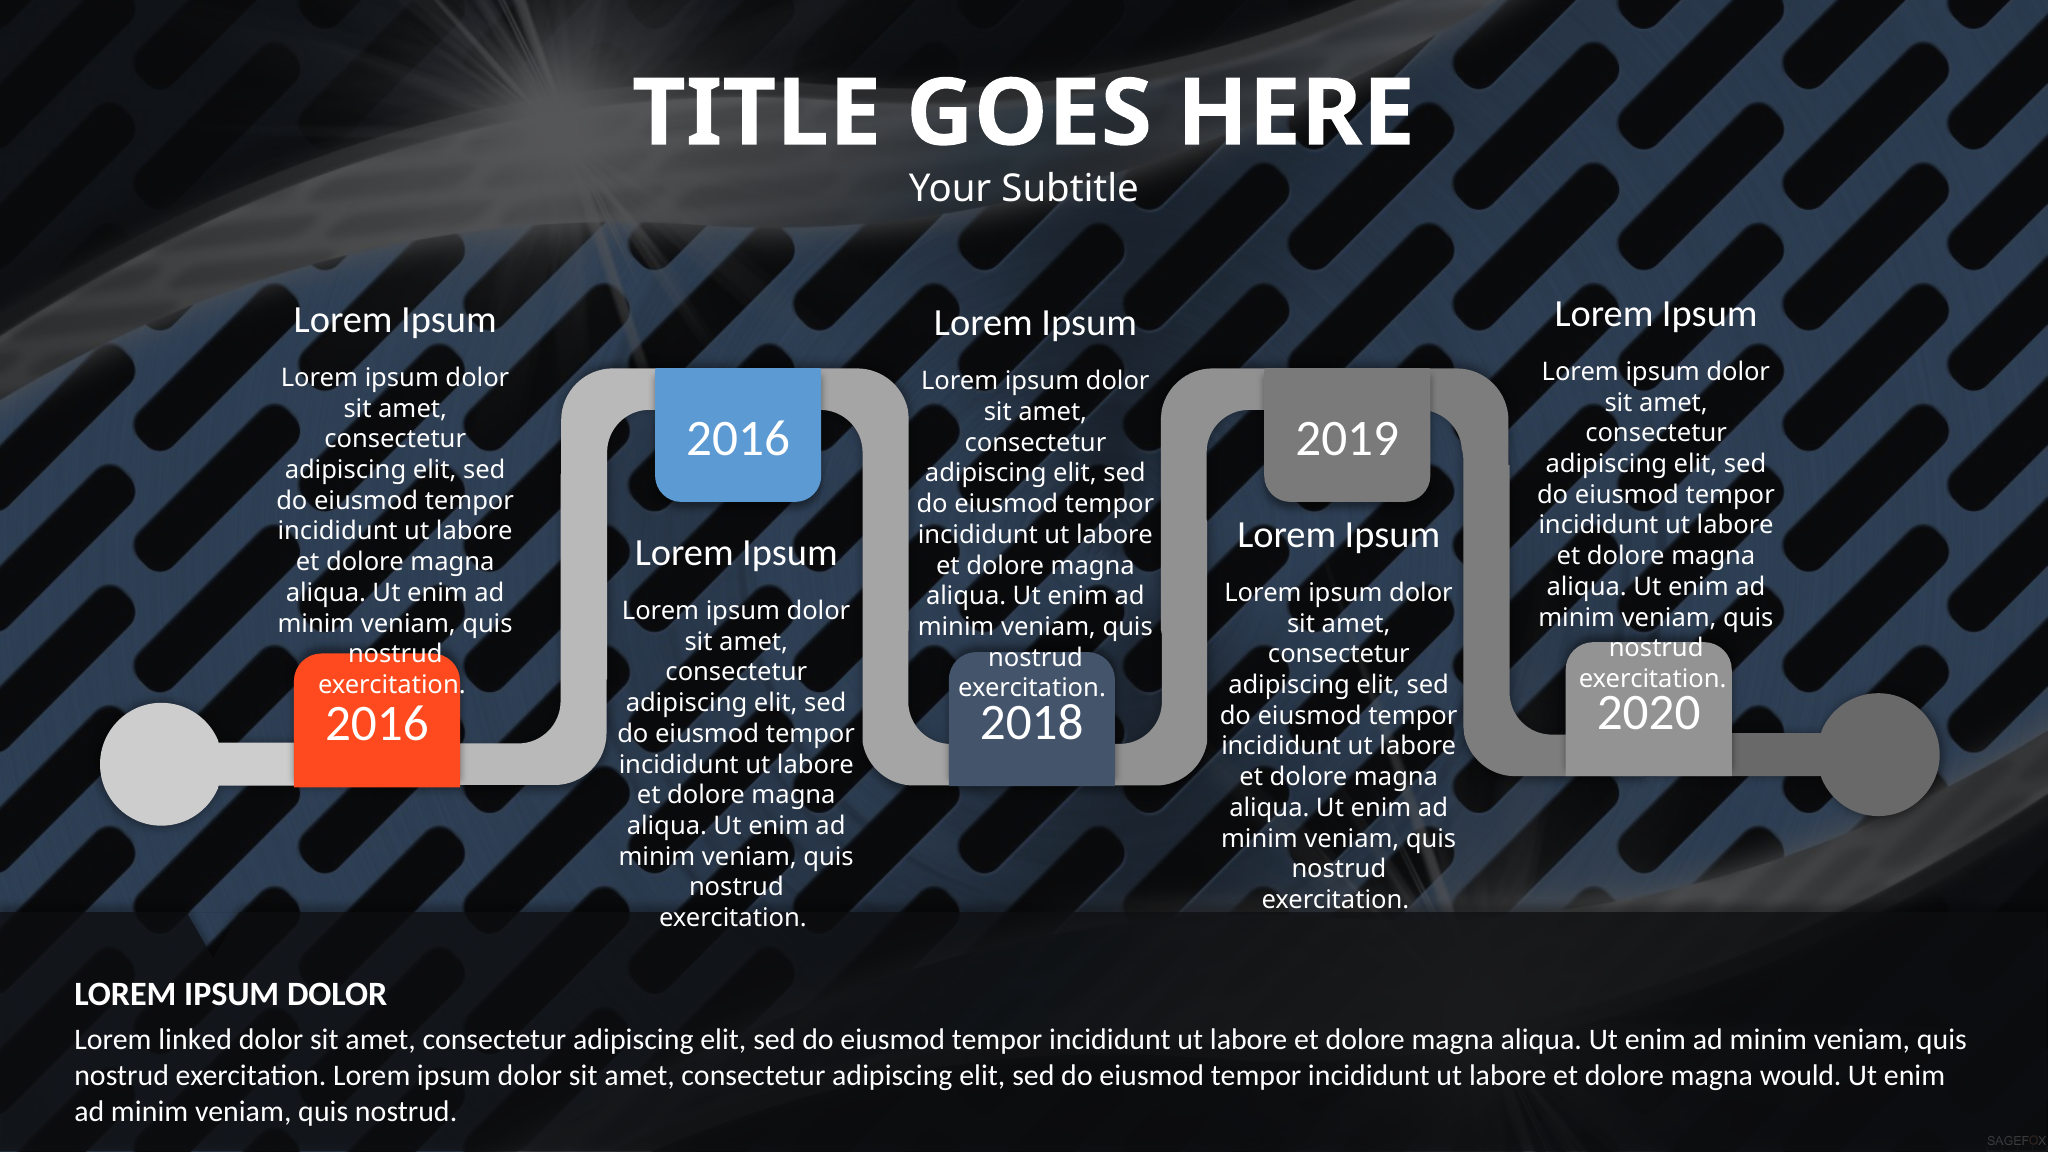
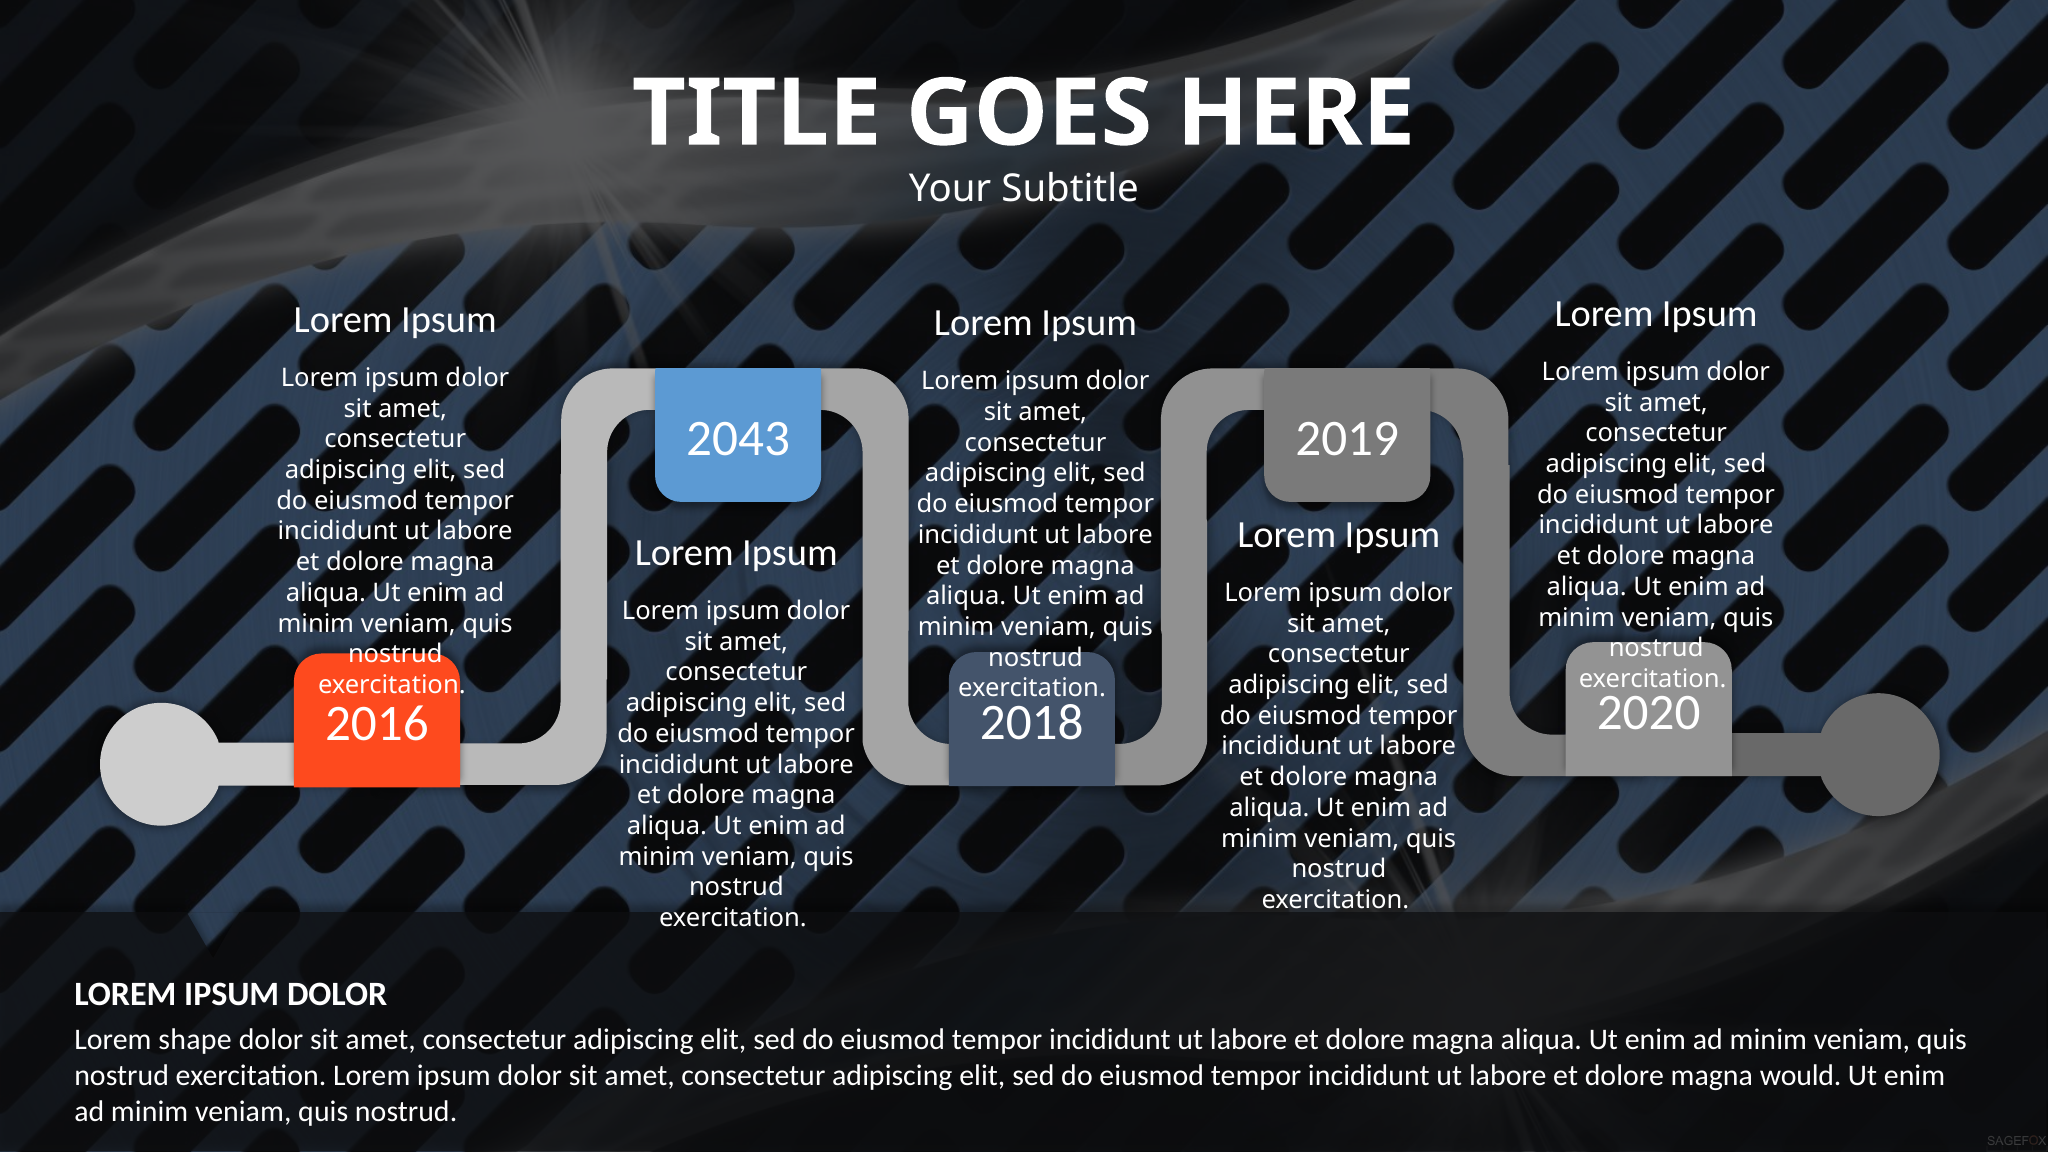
2016: 2016 -> 2043 (738, 439)
linked: linked -> shape (195, 1040)
